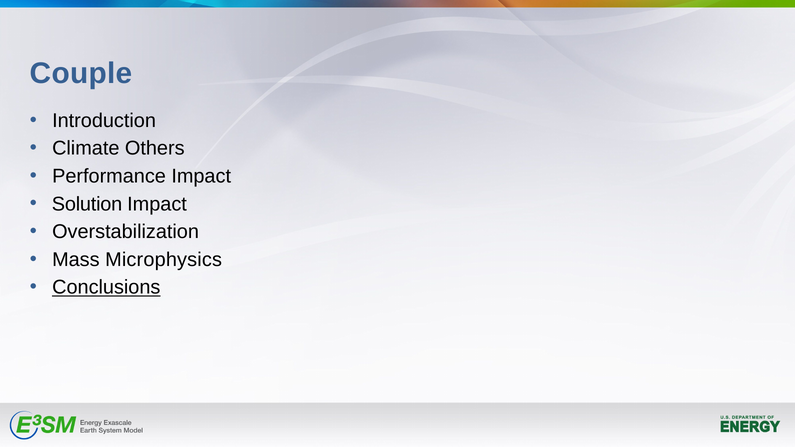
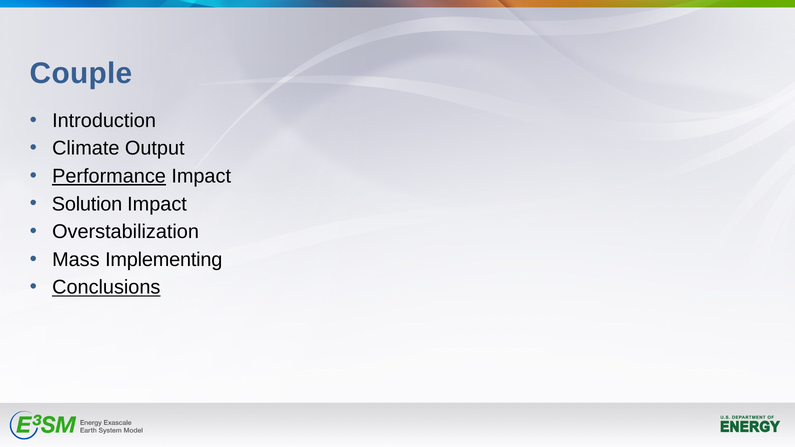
Others: Others -> Output (155, 148)
Performance underline: none -> present (109, 176)
Microphysics: Microphysics -> Implementing (164, 260)
